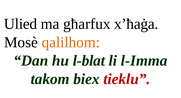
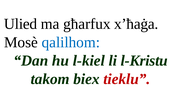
qalilhom colour: orange -> blue (71, 42)
l-blat: l-blat -> l-kiel (89, 60)
l-Imma: l-Imma -> l-Kristu (144, 60)
